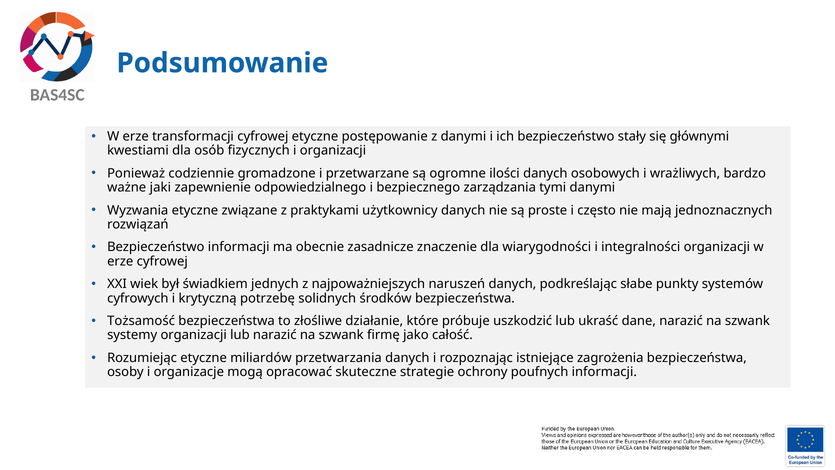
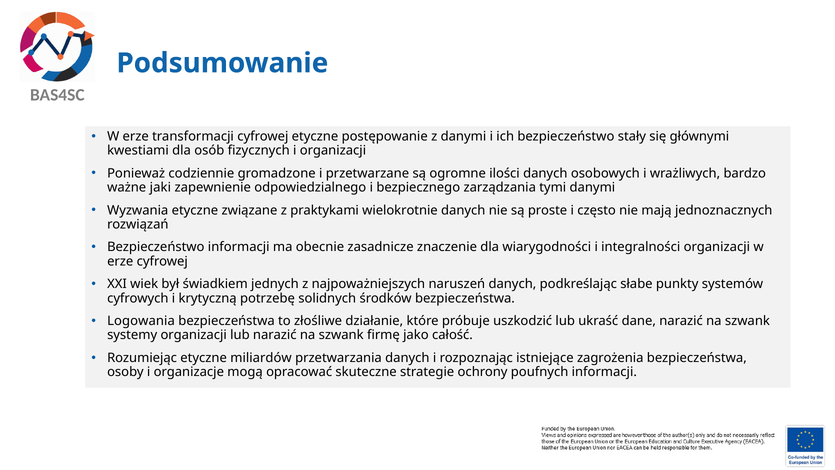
użytkownicy: użytkownicy -> wielokrotnie (400, 210)
Tożsamość: Tożsamość -> Logowania (141, 321)
